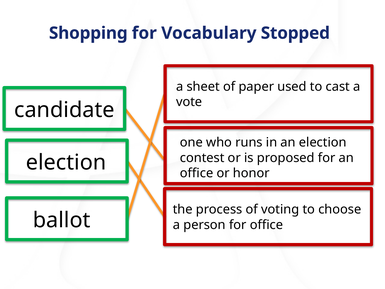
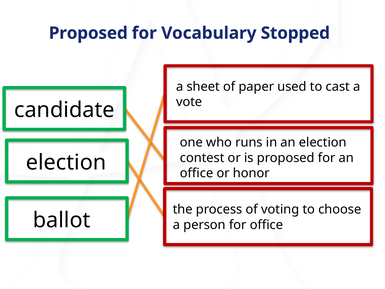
Shopping: Shopping -> Proposed (88, 33)
